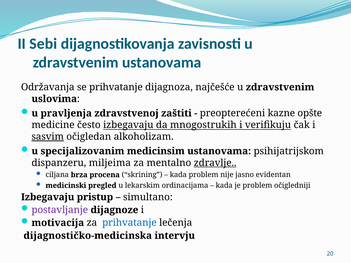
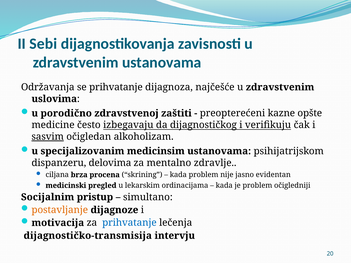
pravljenja: pravljenja -> porodično (66, 113)
mnogostrukih: mnogostrukih -> dijagnostičkog (203, 125)
miljeima: miljeima -> delovima (110, 163)
zdravlje underline: present -> none (215, 163)
Izbegavaju: Izbegavaju -> Socijalnim (48, 197)
postavljanje colour: purple -> orange (60, 210)
dijagnostičko-medicinska: dijagnostičko-medicinska -> dijagnostičko-transmisija (88, 236)
